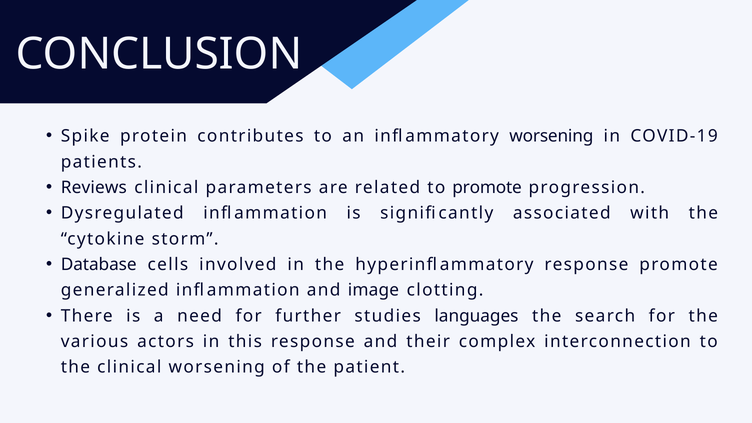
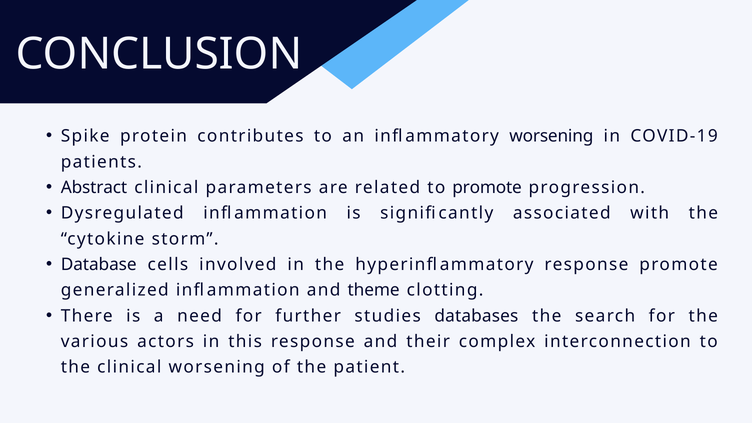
Reviews: Reviews -> Abstract (94, 188)
image: image -> theme (374, 290)
languages: languages -> databases (476, 316)
